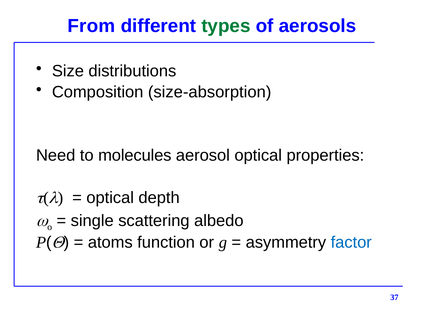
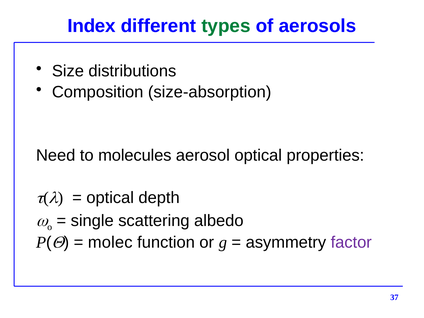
From: From -> Index (92, 26)
atoms: atoms -> molec (110, 242)
factor colour: blue -> purple (351, 242)
